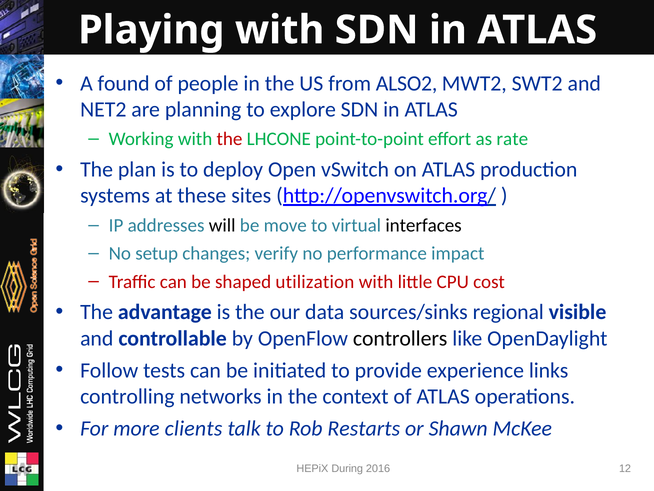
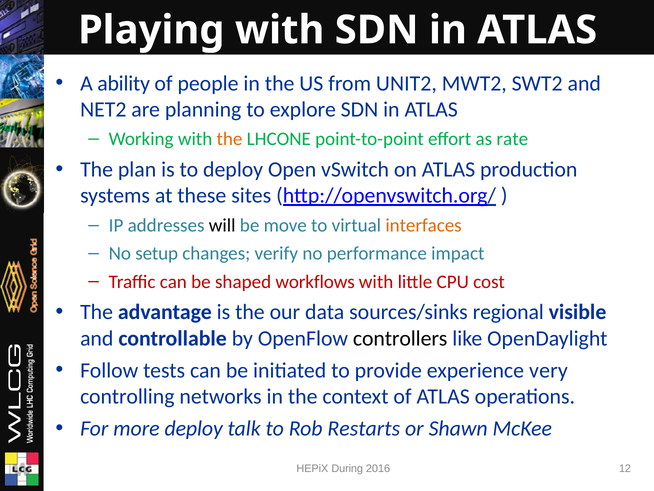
found: found -> ability (124, 83)
ALSO2: ALSO2 -> UNIT2 (406, 83)
the colour: red -> orange (229, 139)
interfaces colour: black -> orange (424, 225)
utilization: utilization -> workflows (315, 281)
links: links -> very (548, 370)
more clients: clients -> deploy (194, 428)
